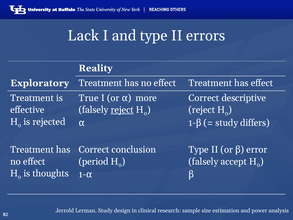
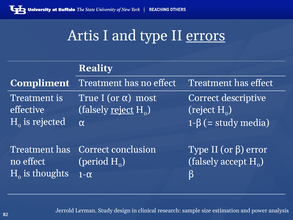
Lack: Lack -> Artis (83, 36)
errors underline: none -> present (206, 36)
Exploratory: Exploratory -> Compliment (40, 83)
more: more -> most (146, 98)
differs: differs -> media (255, 123)
